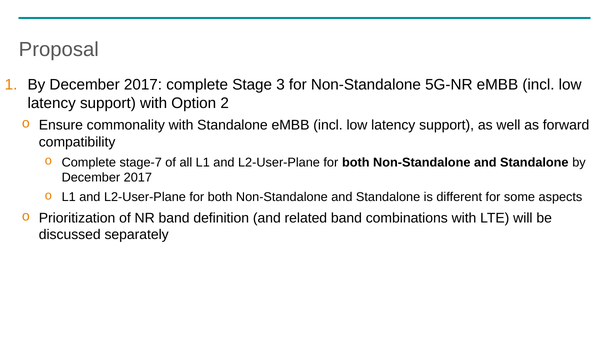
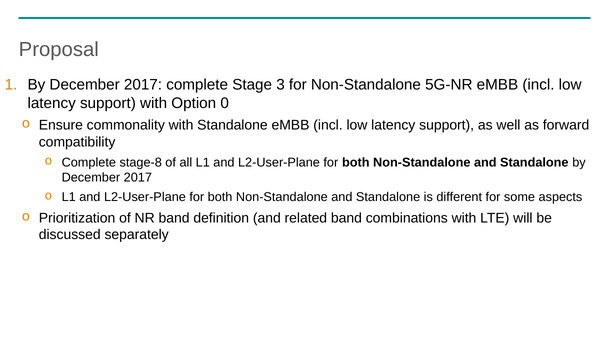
2: 2 -> 0 (225, 103)
stage-7: stage-7 -> stage-8 (141, 162)
